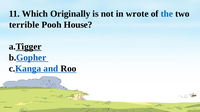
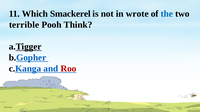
Originally: Originally -> Smackerel (70, 14)
House: House -> Think (78, 25)
Roo colour: black -> red (68, 69)
